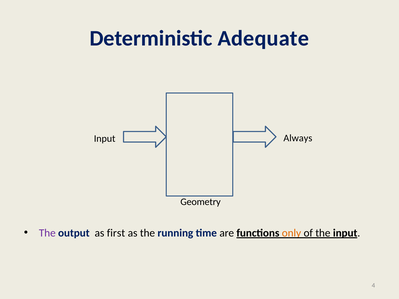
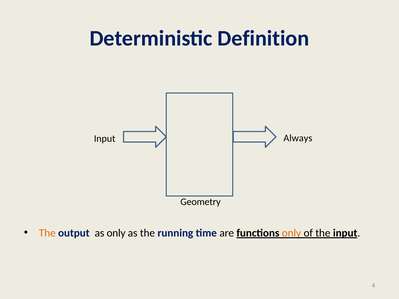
Adequate: Adequate -> Definition (263, 38)
The colour: purple -> orange (47, 233)
as first: first -> only (116, 233)
